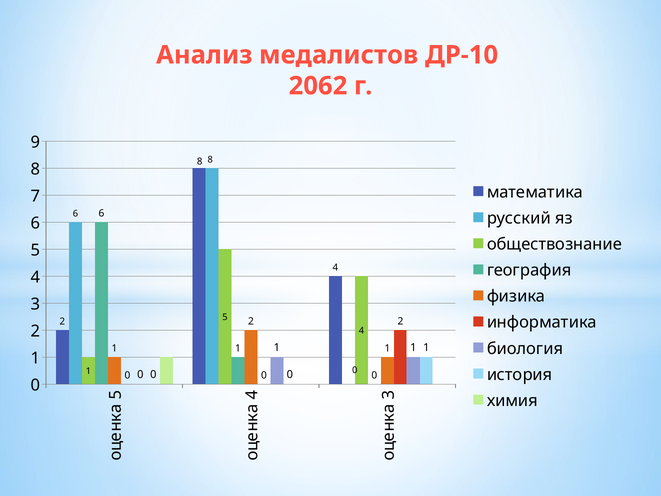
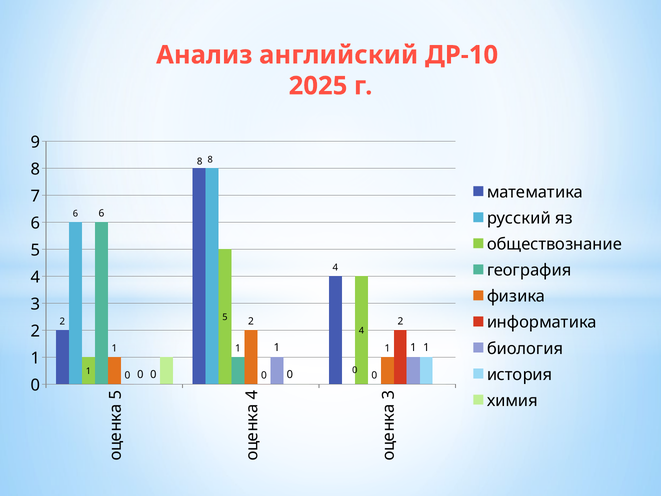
медалистов: медалистов -> английский (339, 55)
2062: 2062 -> 2025 (318, 86)
